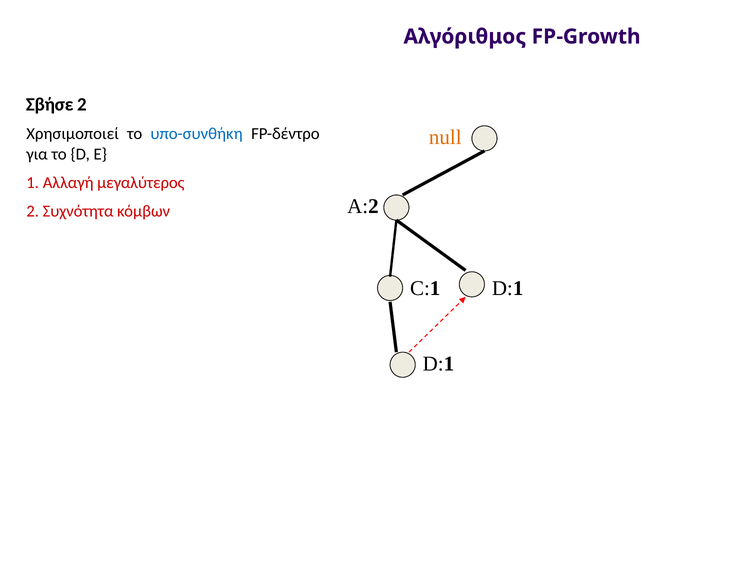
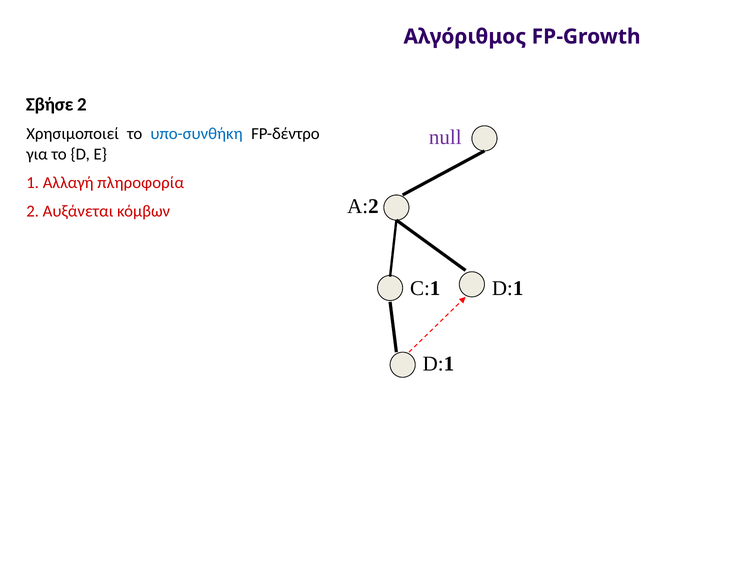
null colour: orange -> purple (445, 137)
μεγαλύτερος: μεγαλύτερος -> πληροφορία (141, 183)
Συχνότητα: Συχνότητα -> Αυξάνεται (78, 211)
